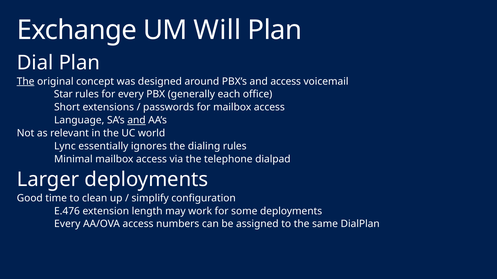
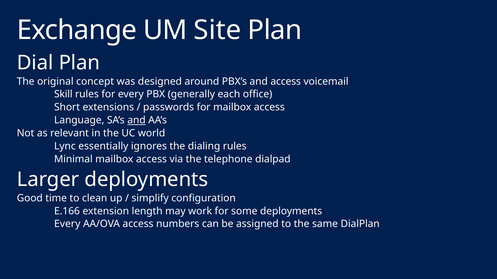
Will: Will -> Site (217, 30)
The underline: present -> none (26, 82)
Star: Star -> Skill (63, 94)
E.476: E.476 -> E.166 (67, 211)
